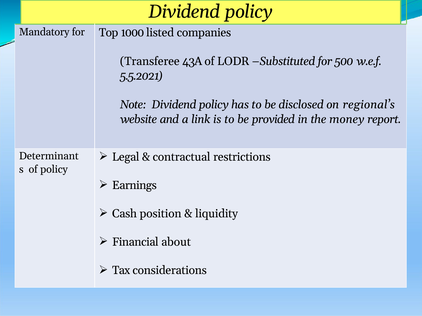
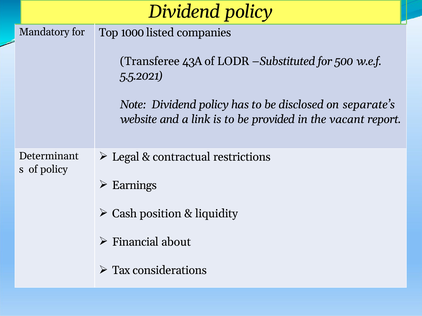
regional’s: regional’s -> separate’s (369, 105)
money: money -> vacant (347, 120)
